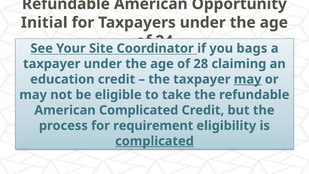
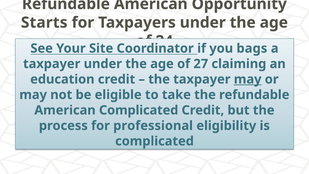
Initial: Initial -> Starts (44, 23)
28: 28 -> 27 (201, 64)
requirement: requirement -> professional (153, 126)
complicated underline: present -> none (154, 141)
